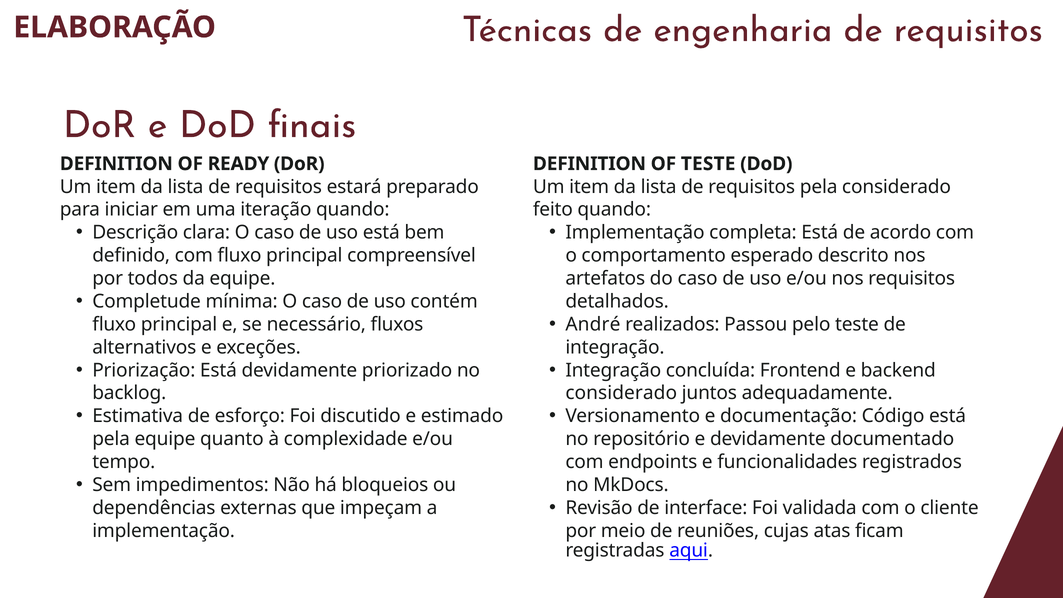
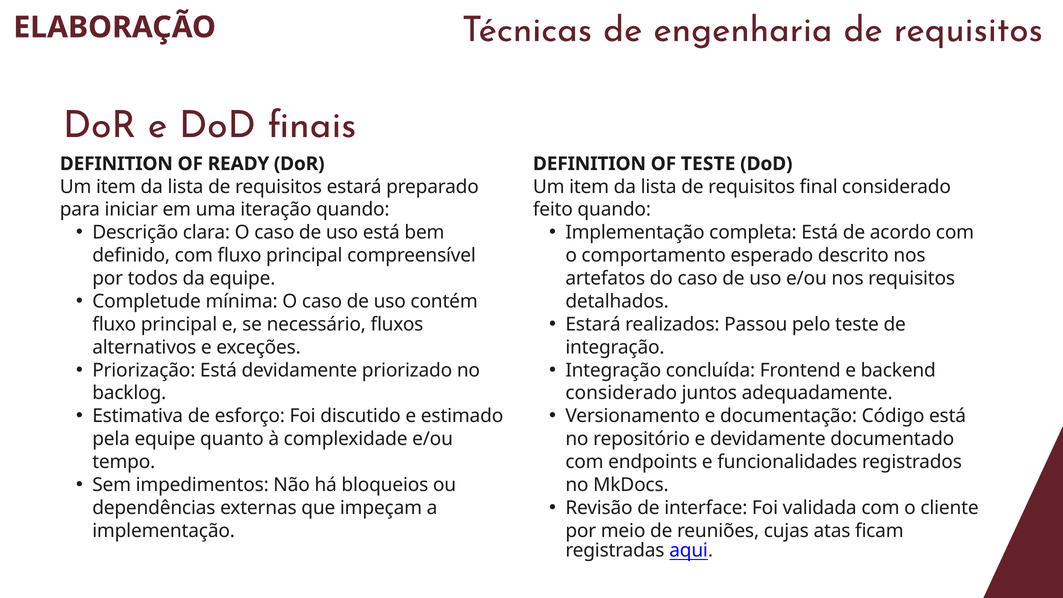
requisitos pela: pela -> final (819, 187)
André: André -> Estará (593, 324)
